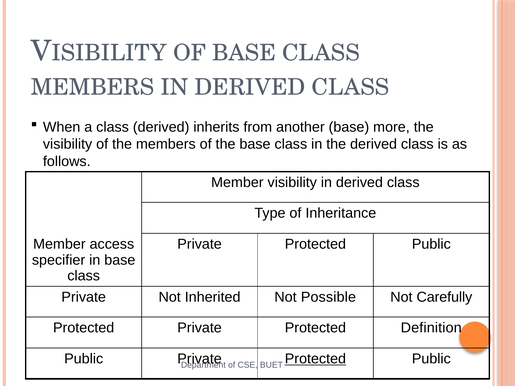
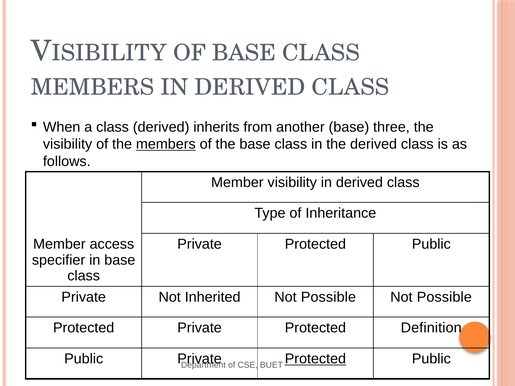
more: more -> three (391, 127)
members underline: none -> present (166, 144)
Carefully: Carefully -> Possible (444, 297)
